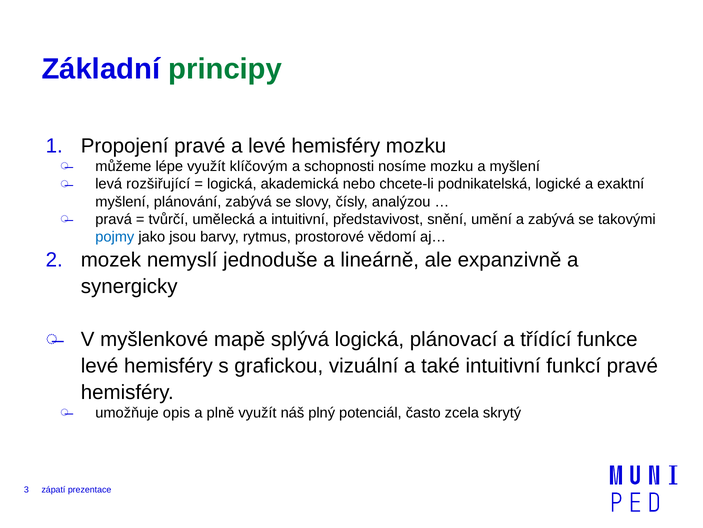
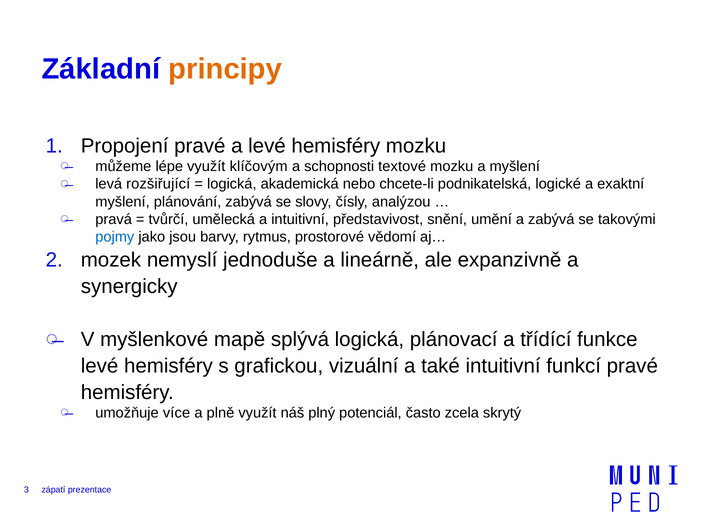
principy colour: green -> orange (225, 69)
nosíme: nosíme -> textové (402, 166)
opis: opis -> více (177, 412)
